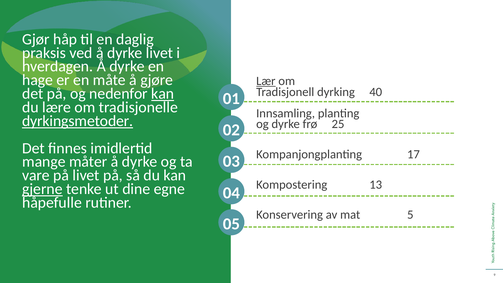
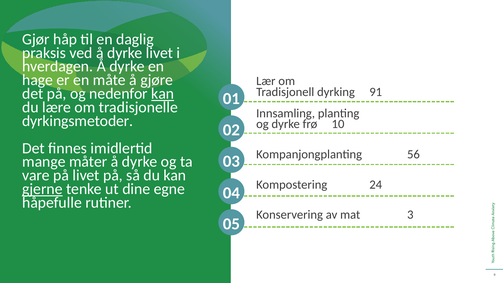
Lær underline: present -> none (266, 81)
40: 40 -> 91 (376, 92)
dyrkingsmetoder underline: present -> none (78, 121)
25: 25 -> 10 (338, 124)
17: 17 -> 56 (413, 154)
13: 13 -> 24 (376, 184)
5: 5 -> 3 (410, 215)
